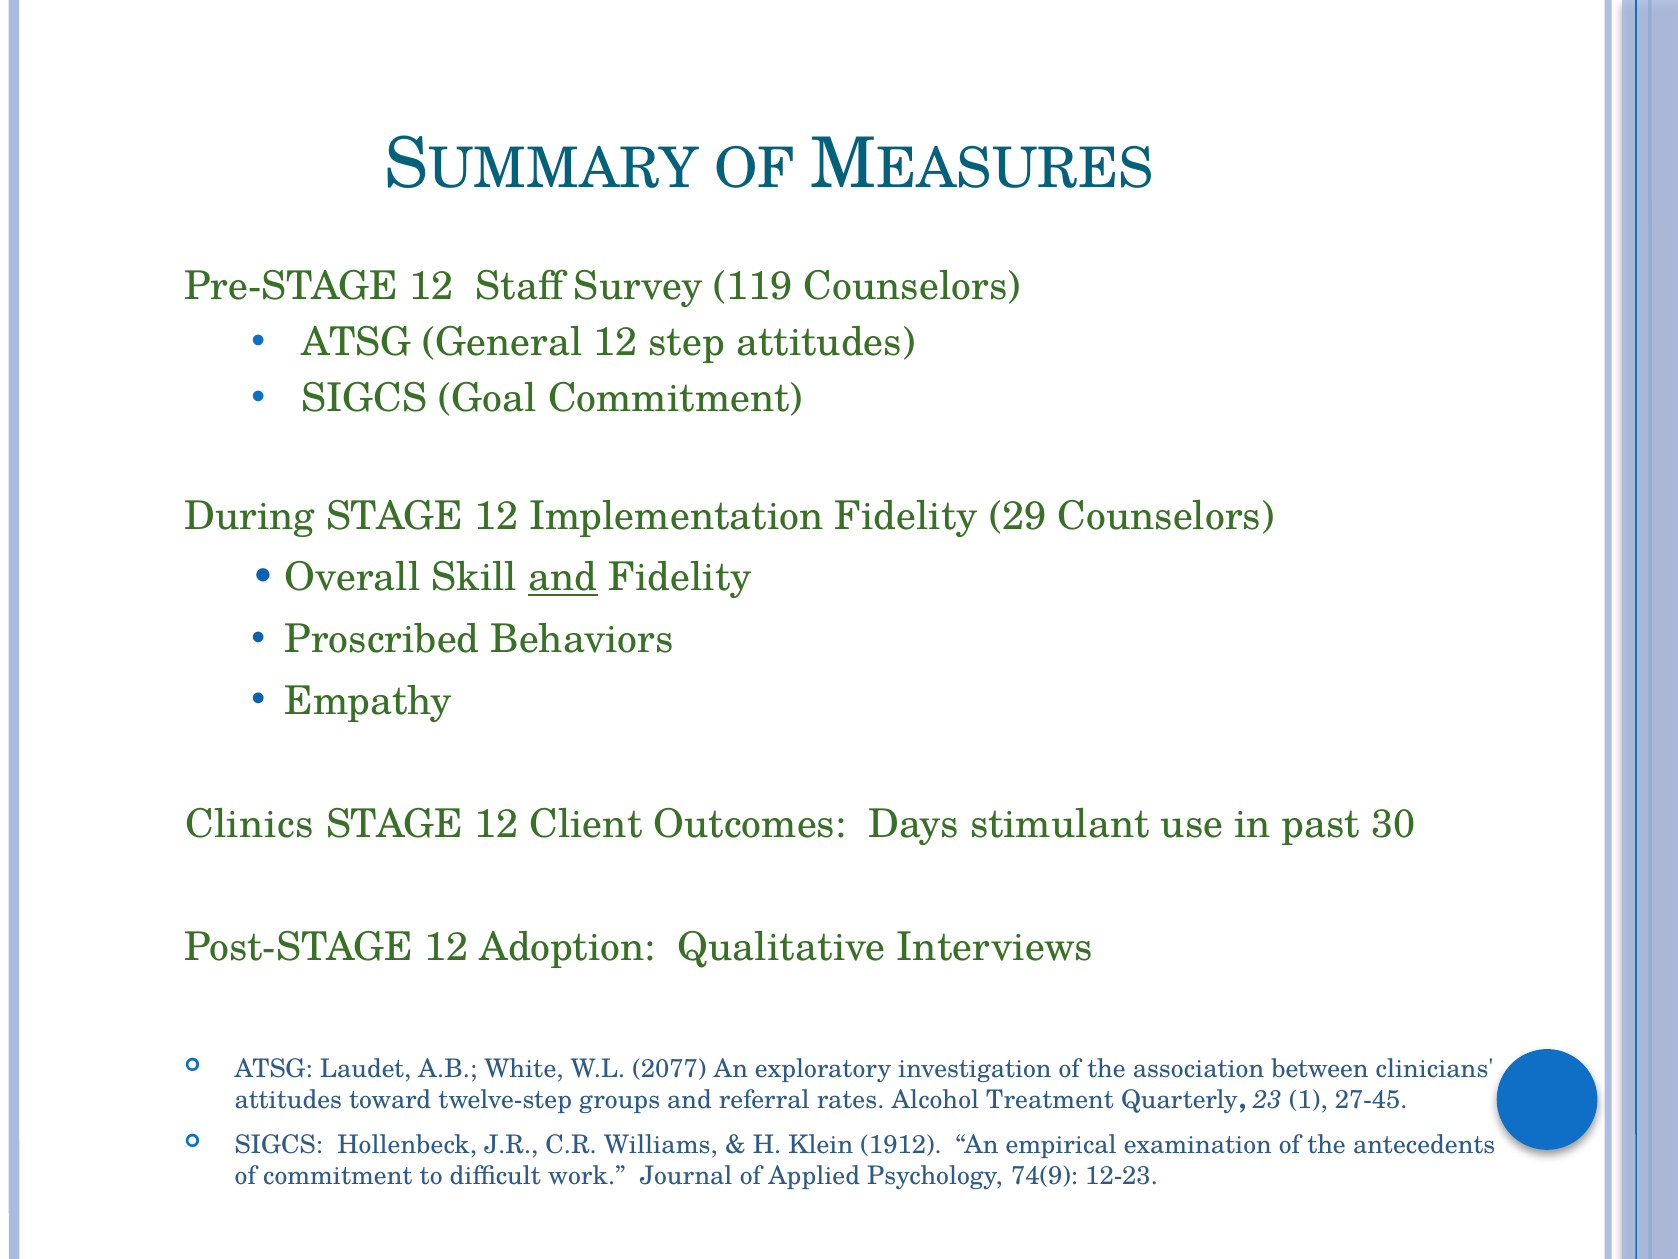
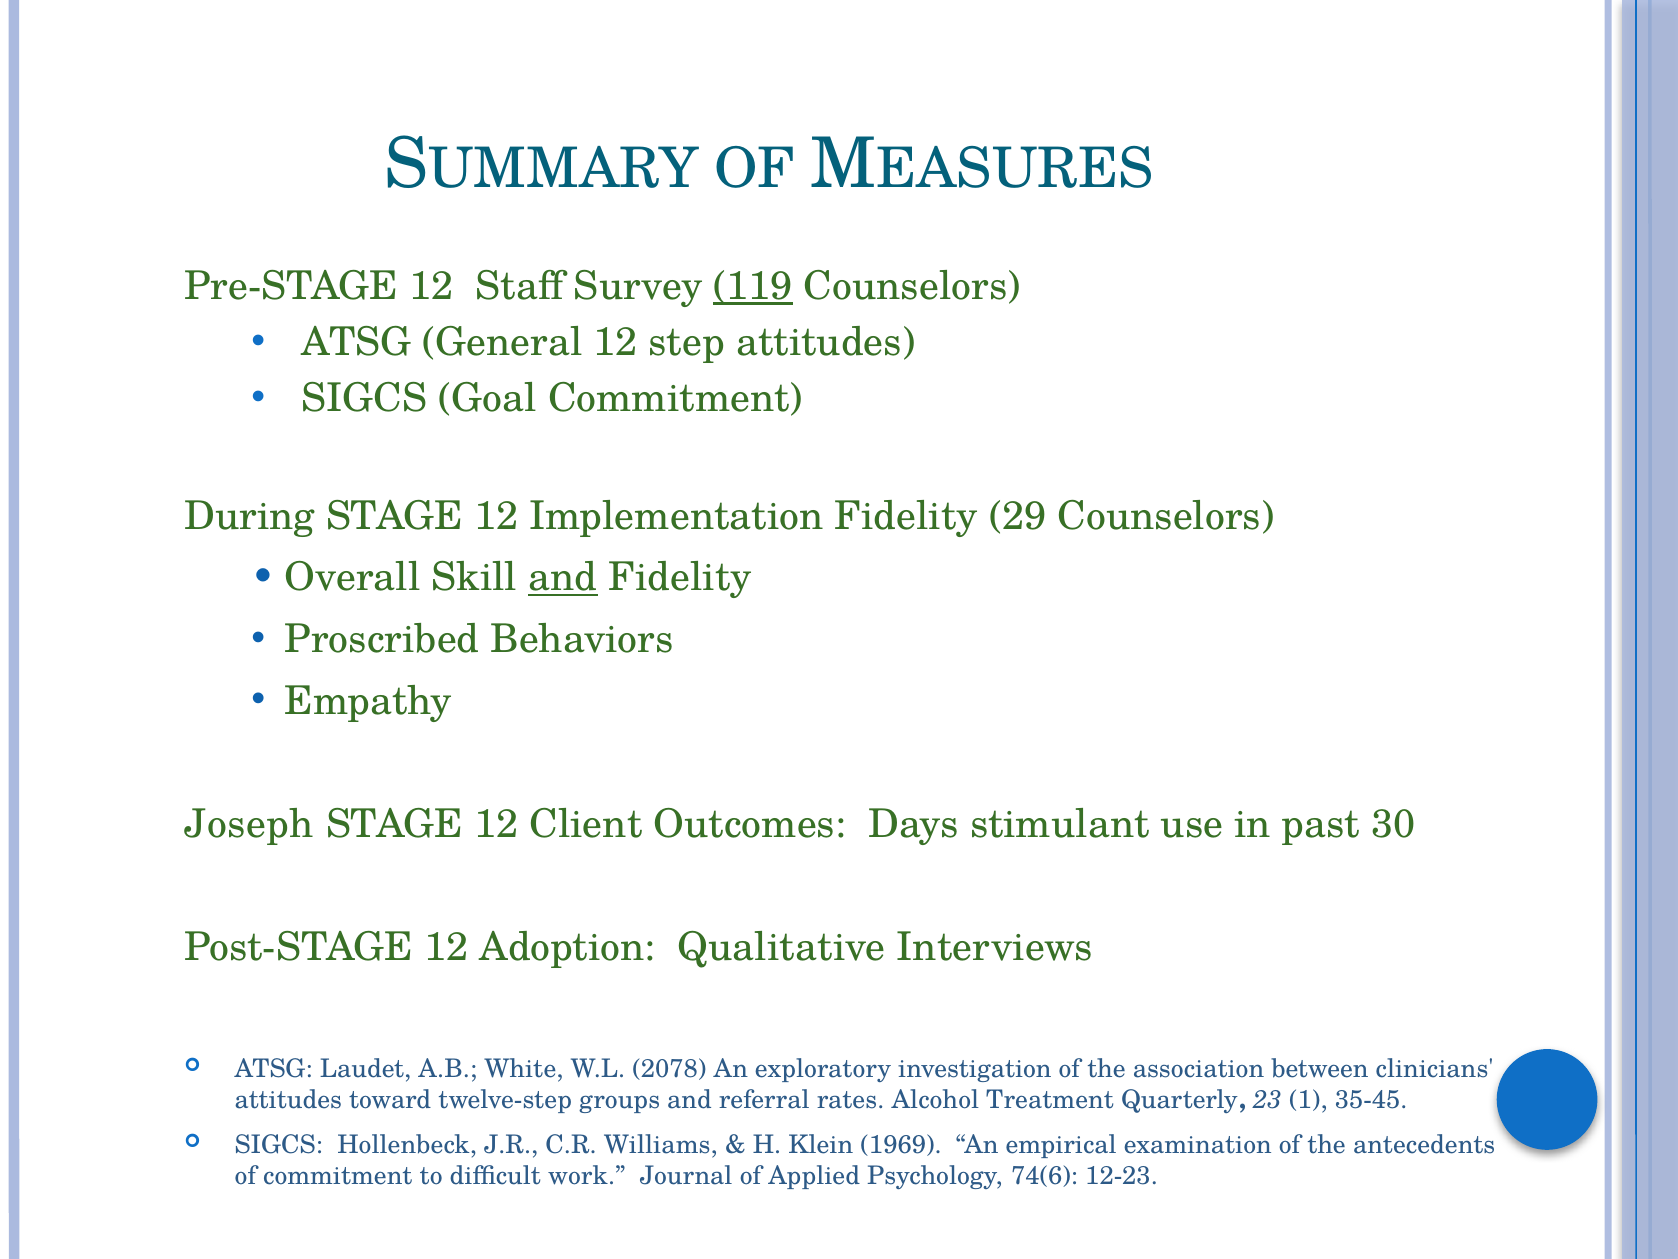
119 underline: none -> present (753, 287)
Clinics: Clinics -> Joseph (249, 824)
2077: 2077 -> 2078 (669, 1069)
27-45: 27-45 -> 35-45 (1371, 1100)
1912: 1912 -> 1969 (901, 1145)
74(9: 74(9 -> 74(6 (1044, 1175)
